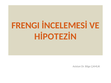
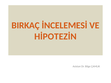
FRENGI: FRENGI -> BIRKAÇ (26, 25)
